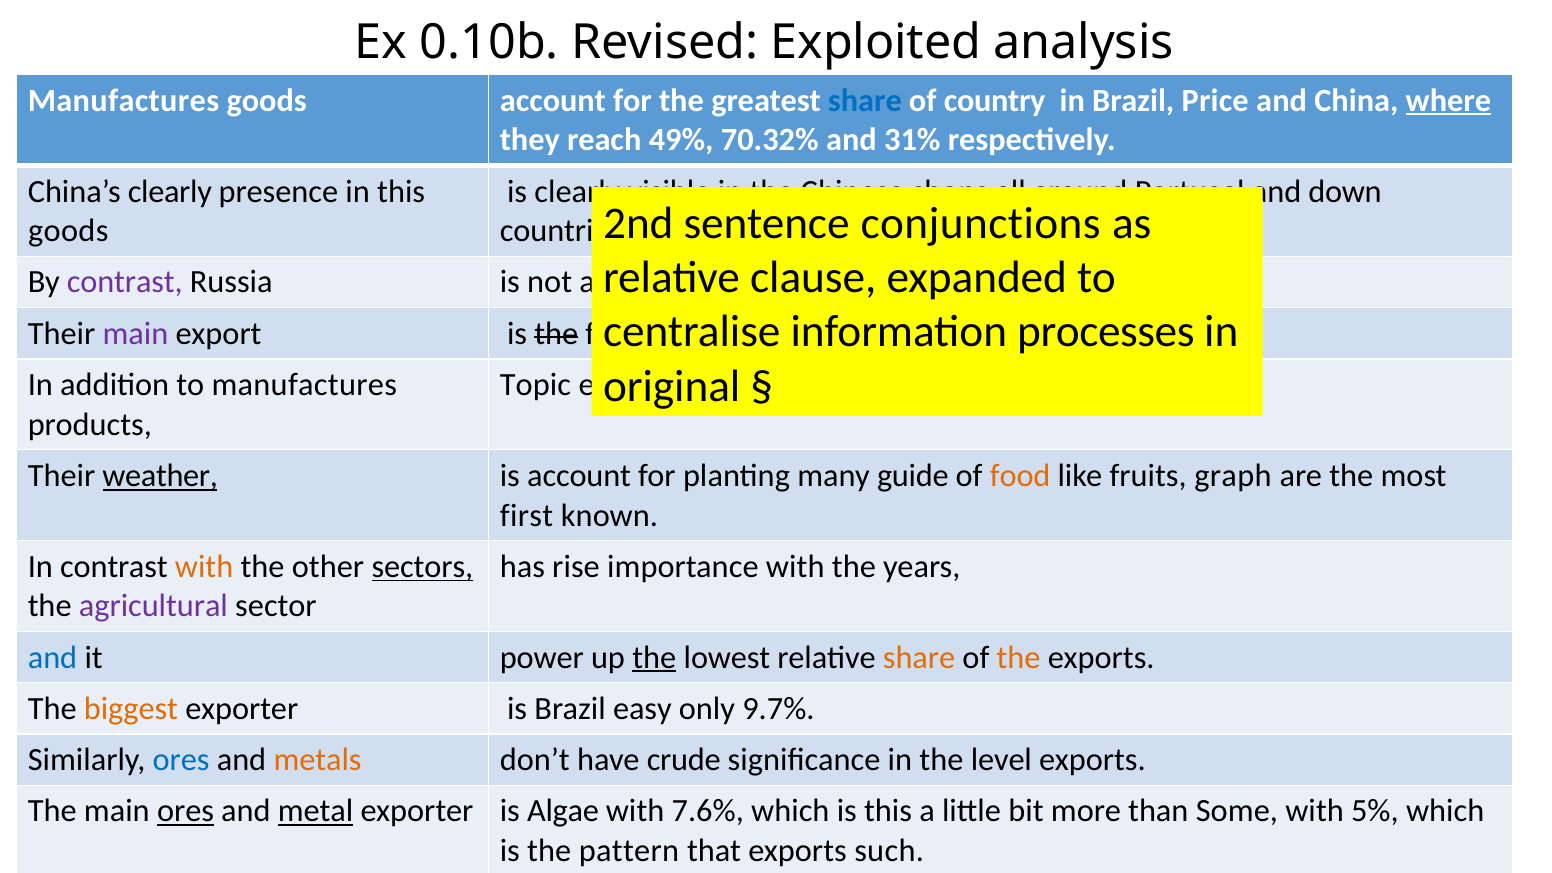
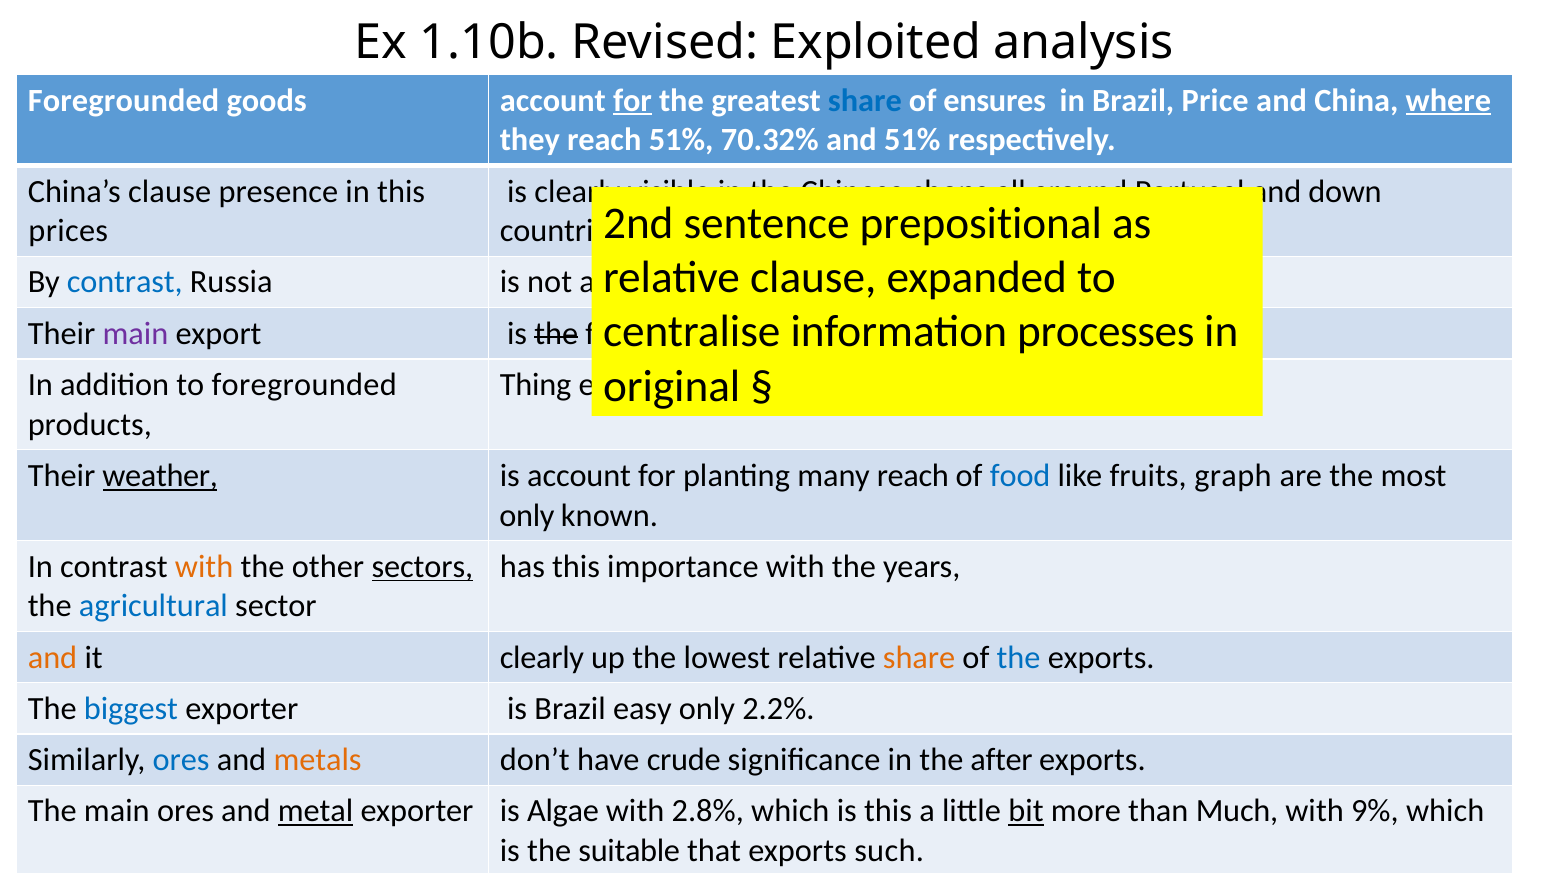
0.10b: 0.10b -> 1.10b (489, 43)
Manufactures: Manufactures -> Foregrounded (124, 101)
for underline: none -> present (633, 101)
country: country -> ensures (995, 101)
reach 49%: 49% -> 51% (681, 140)
and 31%: 31% -> 51% (912, 140)
China’s clearly: clearly -> clause (170, 191)
conjunctions: conjunctions -> prepositional (981, 223)
goods: goods -> prices (68, 231)
contrast colour: purple -> blue (125, 282)
to manufactures: manufactures -> foregrounded (304, 385)
Topic: Topic -> Thing (536, 385)
many guide: guide -> reach (913, 476)
food colour: orange -> blue (1020, 476)
first: first -> only (527, 515)
has rise: rise -> this (576, 567)
agricultural colour: purple -> blue (153, 606)
and colour: blue -> orange (53, 657)
it power: power -> clearly (542, 657)
the underline: present -> none (654, 657)
the colour: orange -> blue (1019, 657)
biggest colour: orange -> blue (131, 709)
9.7%: 9.7% -> 2.2% (778, 709)
level: level -> after (1001, 760)
ores underline: present -> none (186, 811)
7.6%: 7.6% -> 2.8% (708, 811)
bit underline: none -> present (1026, 811)
Some: Some -> Much (1237, 811)
5%: 5% -> 9% (1375, 811)
pattern: pattern -> suitable (629, 851)
